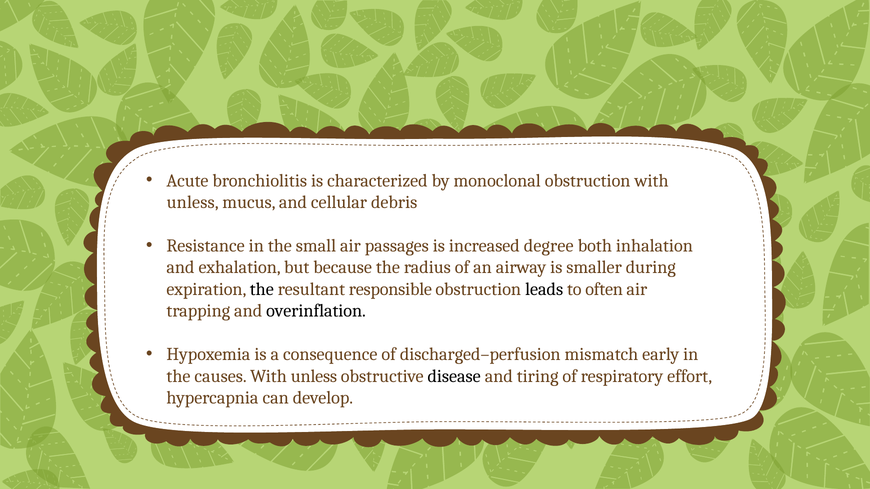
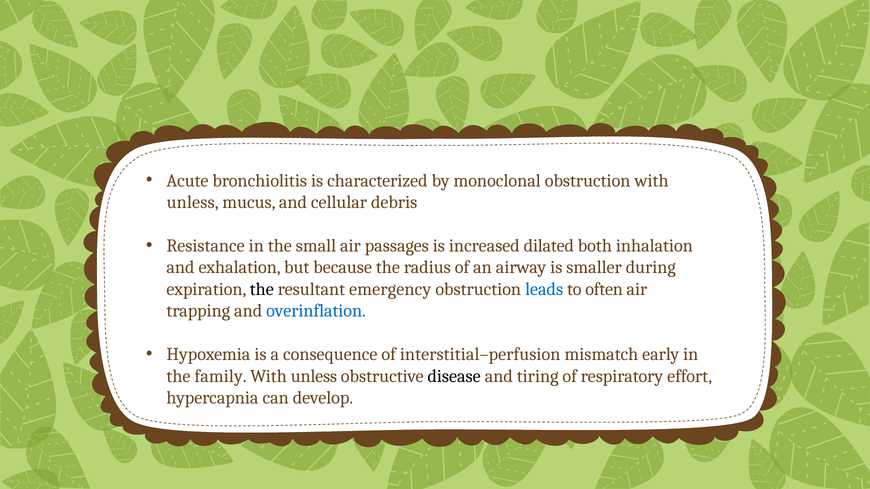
degree: degree -> dilated (549, 246)
responsible: responsible -> emergency (390, 289)
leads colour: black -> blue (544, 289)
overinflation colour: black -> blue (316, 311)
discharged–perfusion: discharged–perfusion -> interstitial–perfusion (480, 355)
causes: causes -> family (221, 376)
